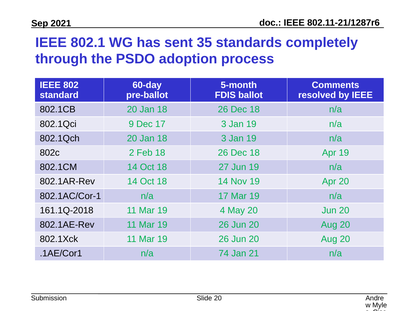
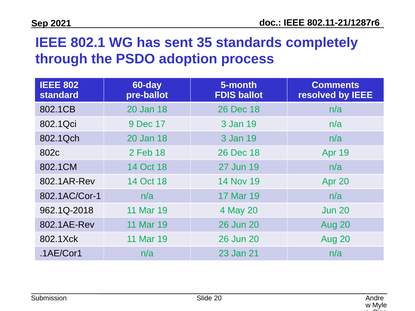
161.1Q-2018: 161.1Q-2018 -> 962.1Q-2018 (67, 211)
74: 74 -> 23 (224, 254)
